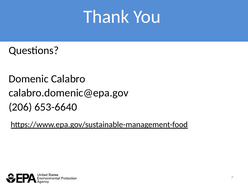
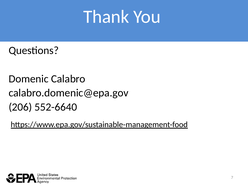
653-6640: 653-6640 -> 552-6640 (56, 107)
